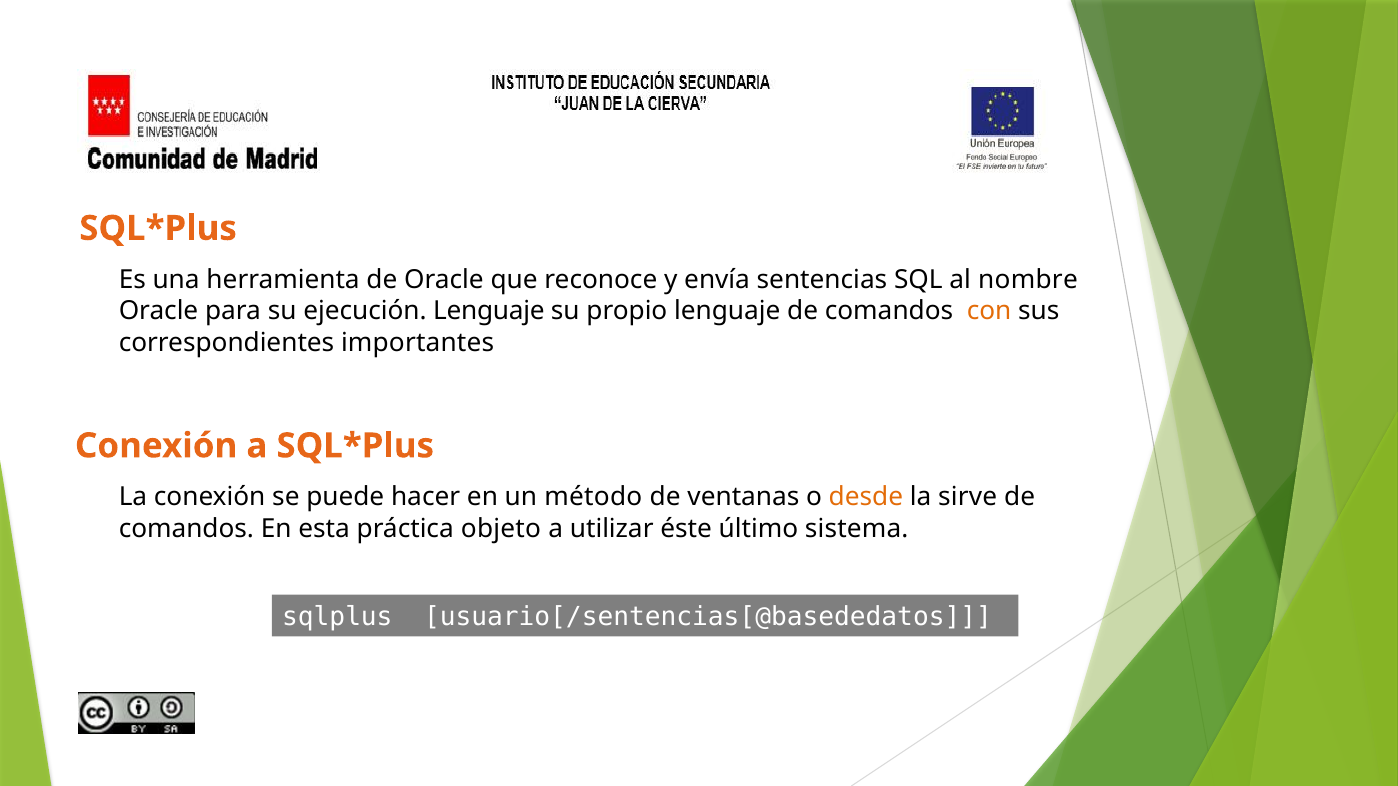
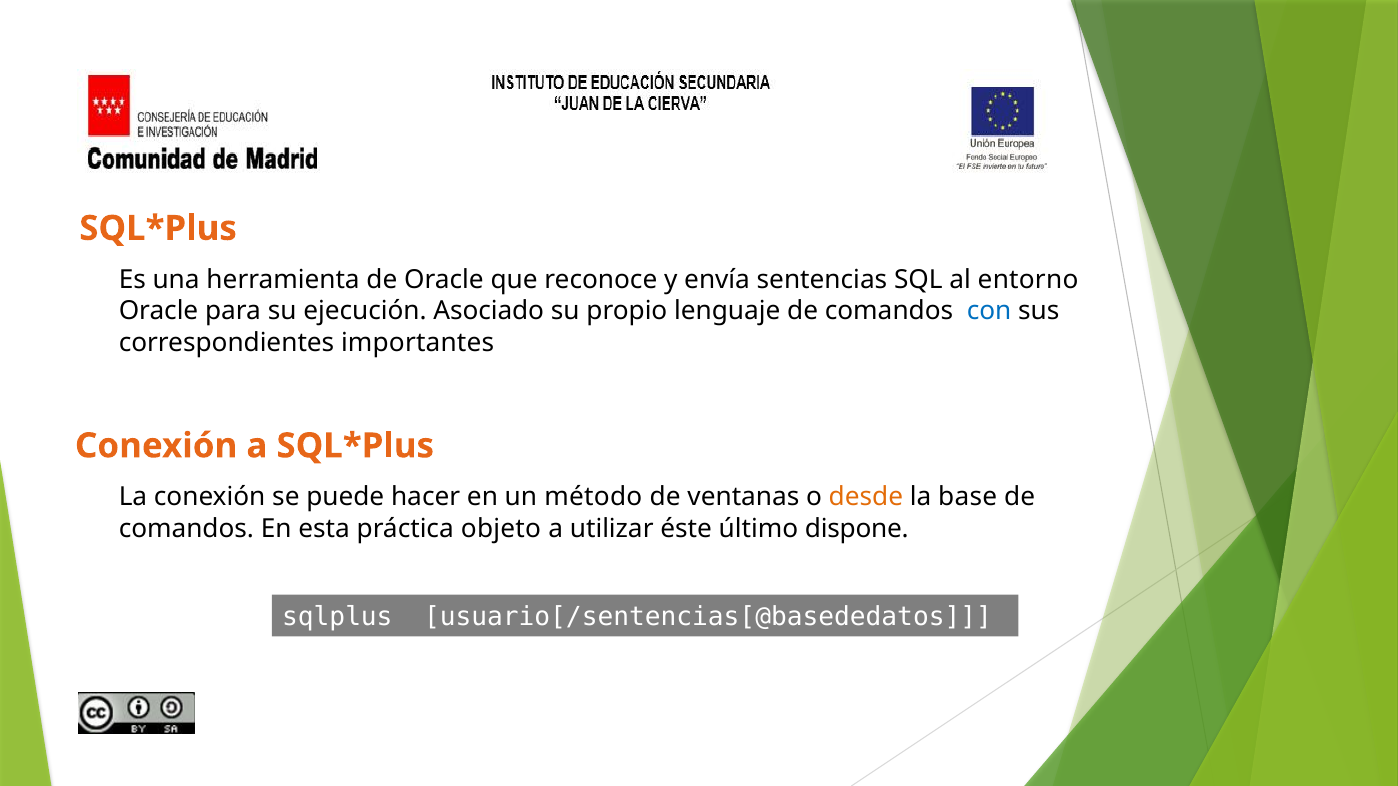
nombre: nombre -> entorno (1028, 280)
ejecución Lenguaje: Lenguaje -> Asociado (489, 311)
con colour: orange -> blue (989, 311)
sirve: sirve -> base (968, 498)
sistema: sistema -> dispone (857, 529)
